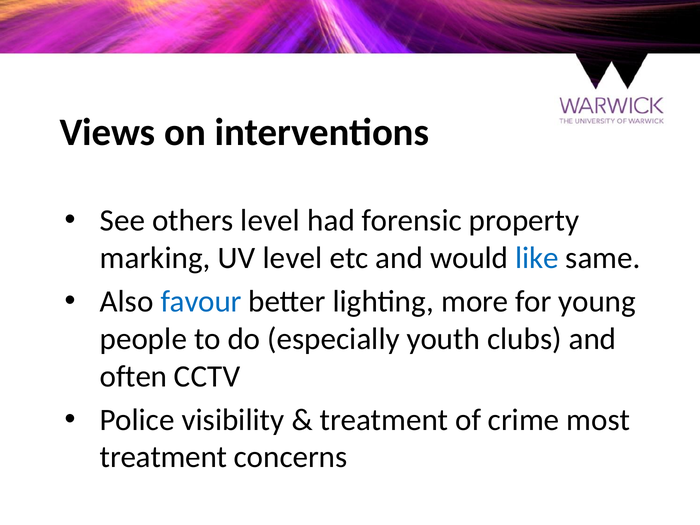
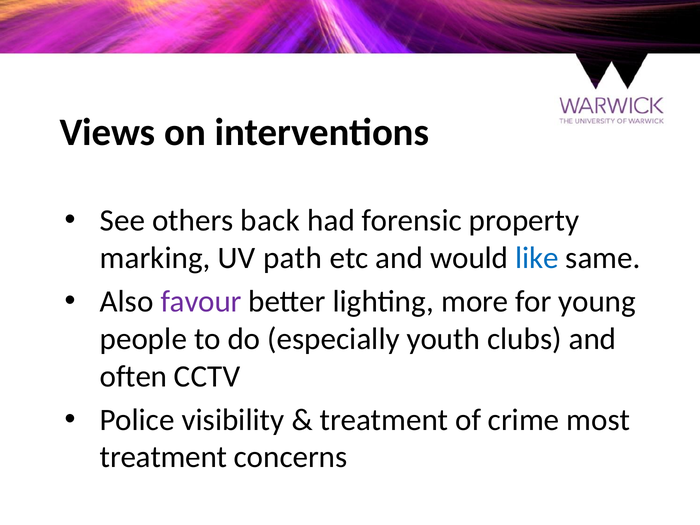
others level: level -> back (270, 221)
UV level: level -> path (293, 258)
favour colour: blue -> purple (201, 302)
